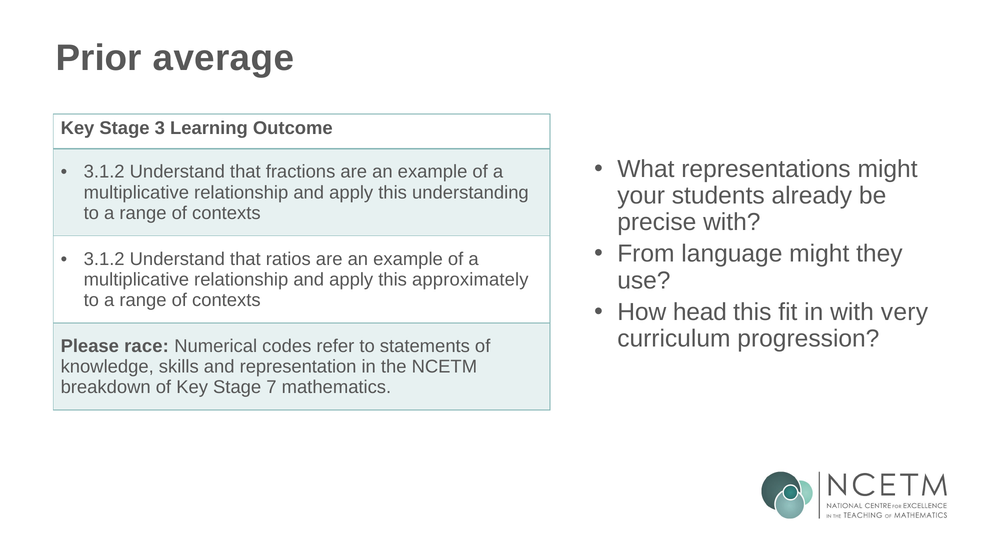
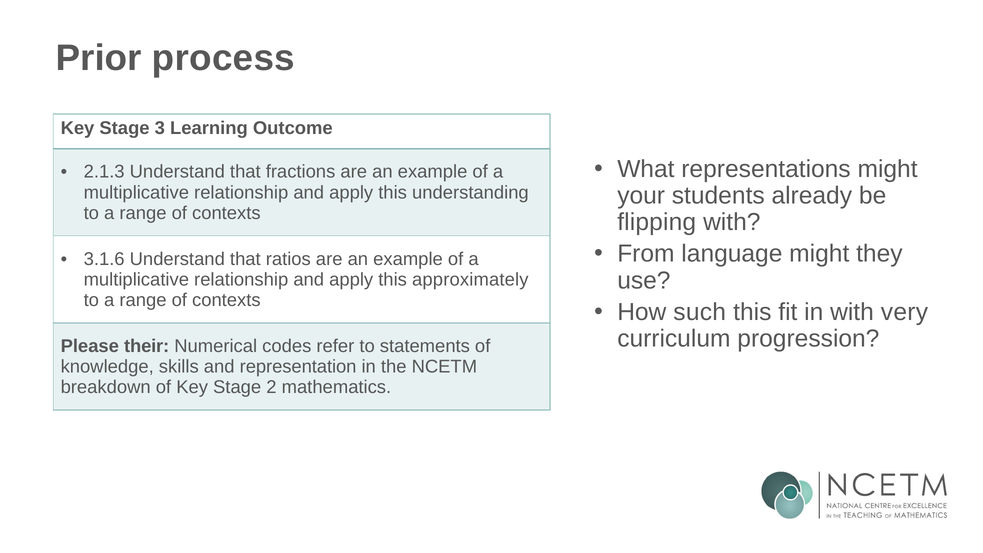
average: average -> process (223, 58)
3.1.2: 3.1.2 -> 2.1.3 (104, 172)
precise: precise -> flipping (657, 222)
3.1.2: 3.1.2 -> 3.1.6 (104, 259)
head: head -> such (700, 312)
race: race -> their (147, 346)
7: 7 -> 2 (271, 387)
